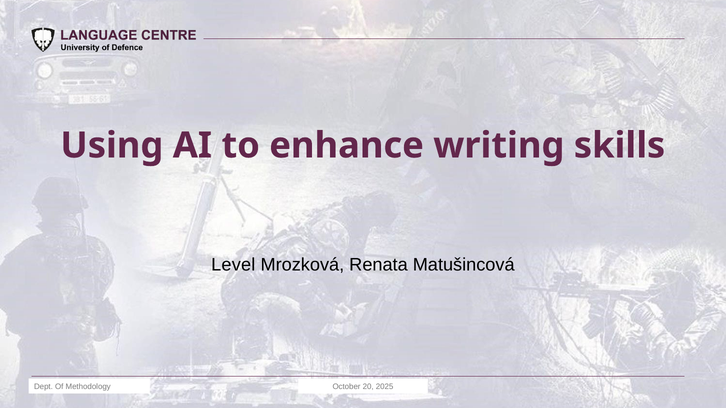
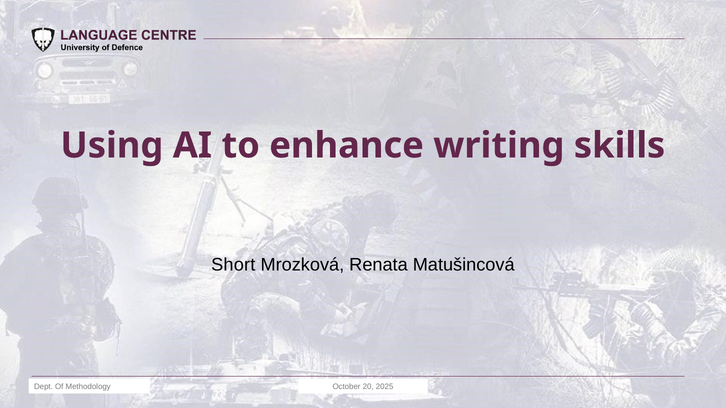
Level: Level -> Short (233, 265)
